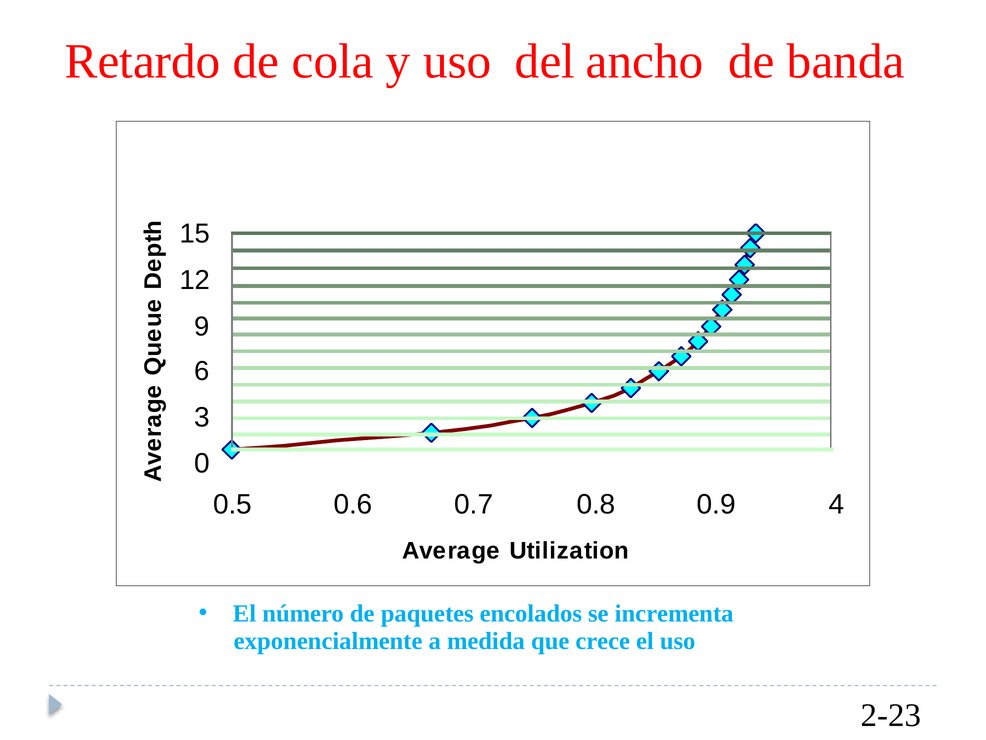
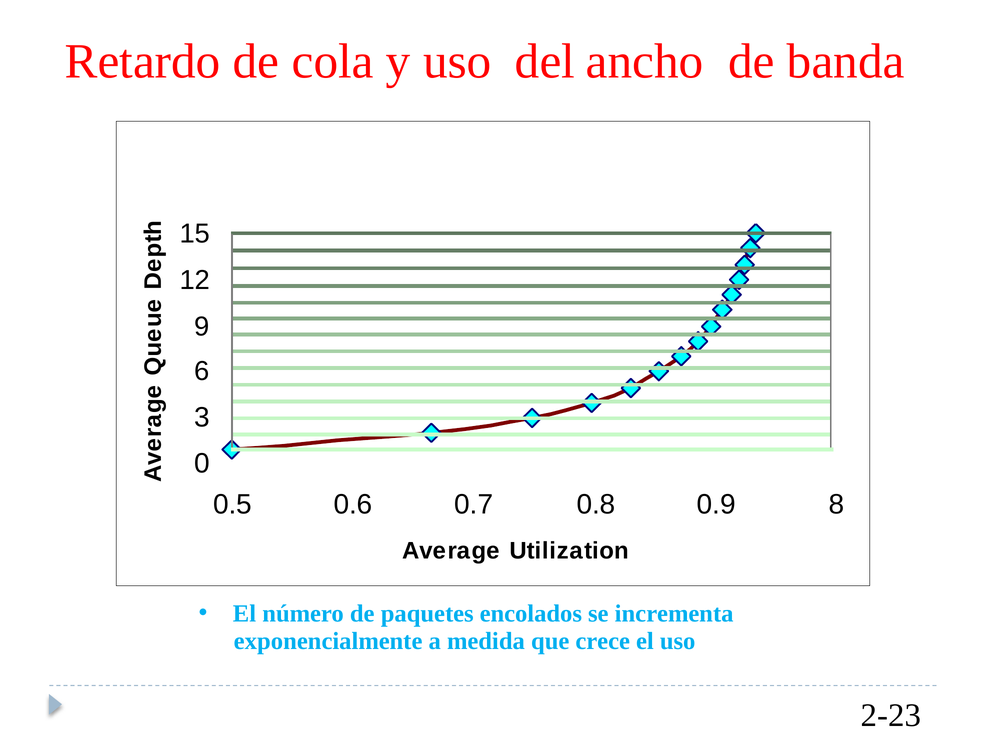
4: 4 -> 8 (836, 504)
